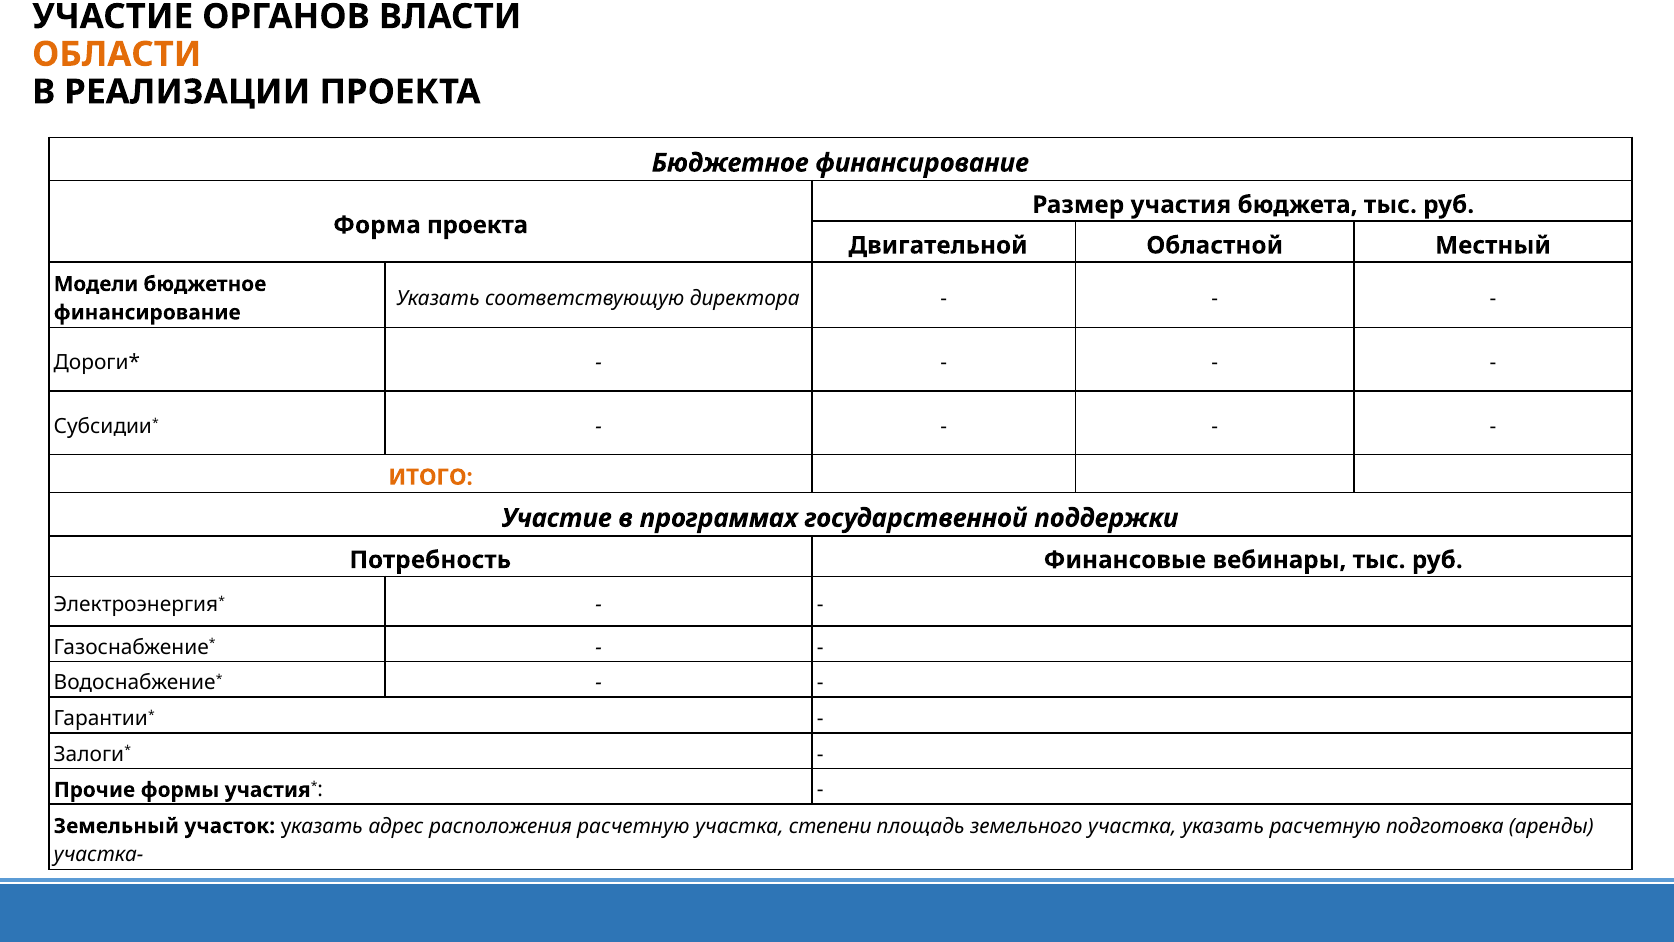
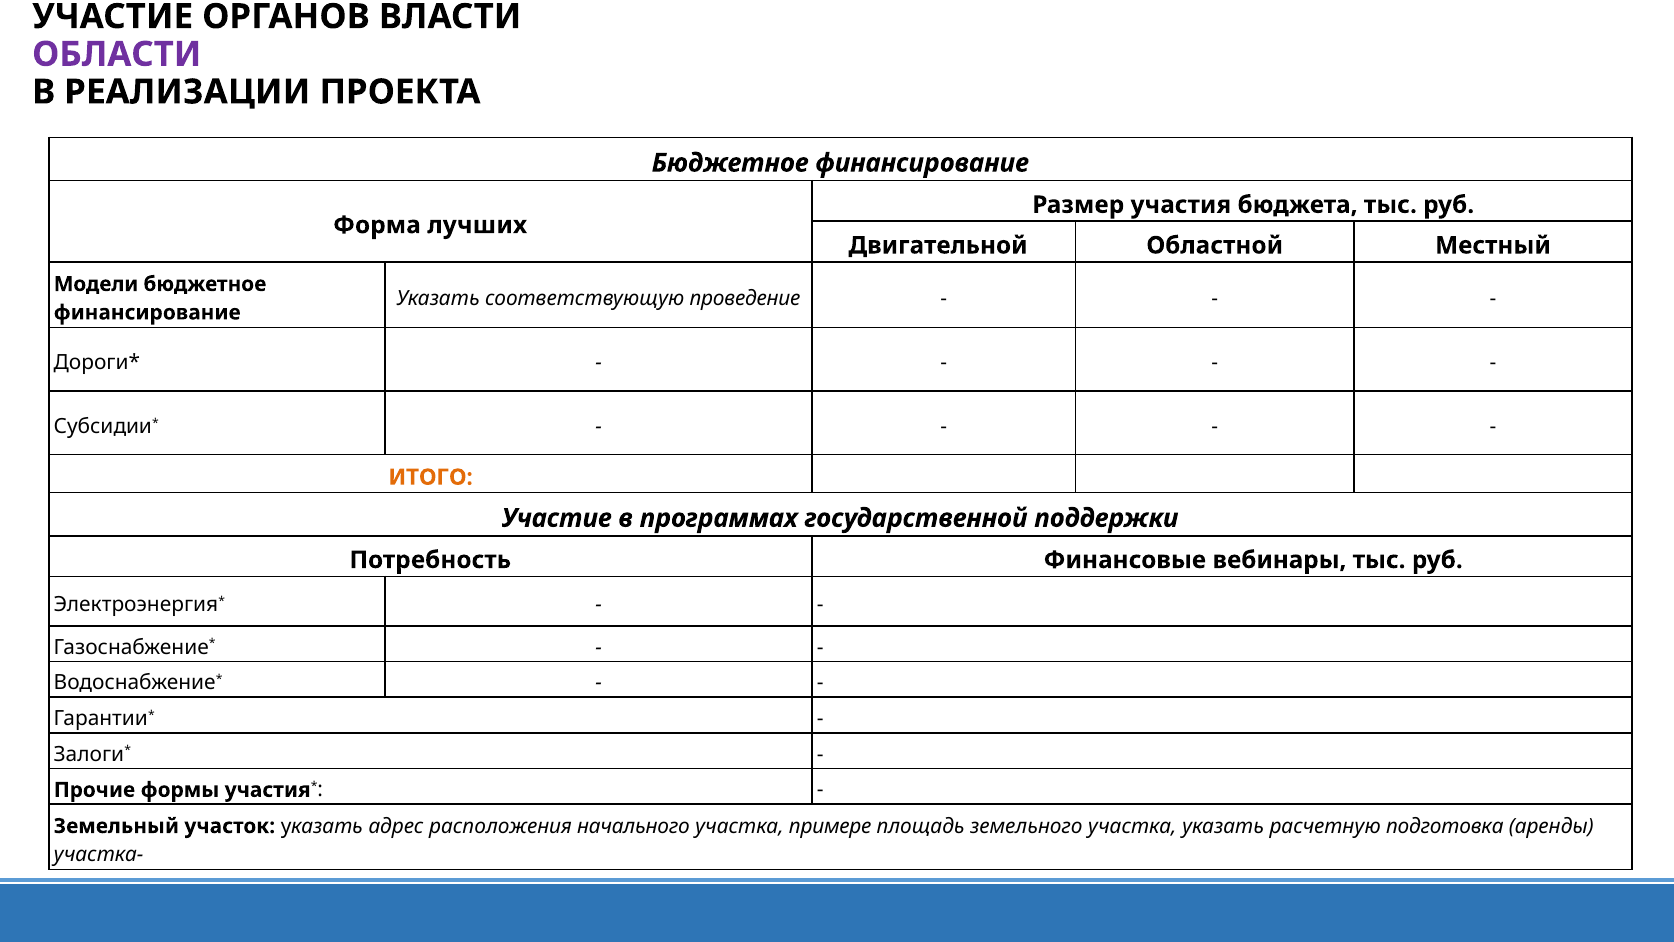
ОБЛАСТИ colour: orange -> purple (117, 54)
Форма проекта: проекта -> лучших (477, 225)
директора: директора -> проведение (745, 298)
расположения расчетную: расчетную -> начального (633, 826)
степени: степени -> примере (830, 826)
